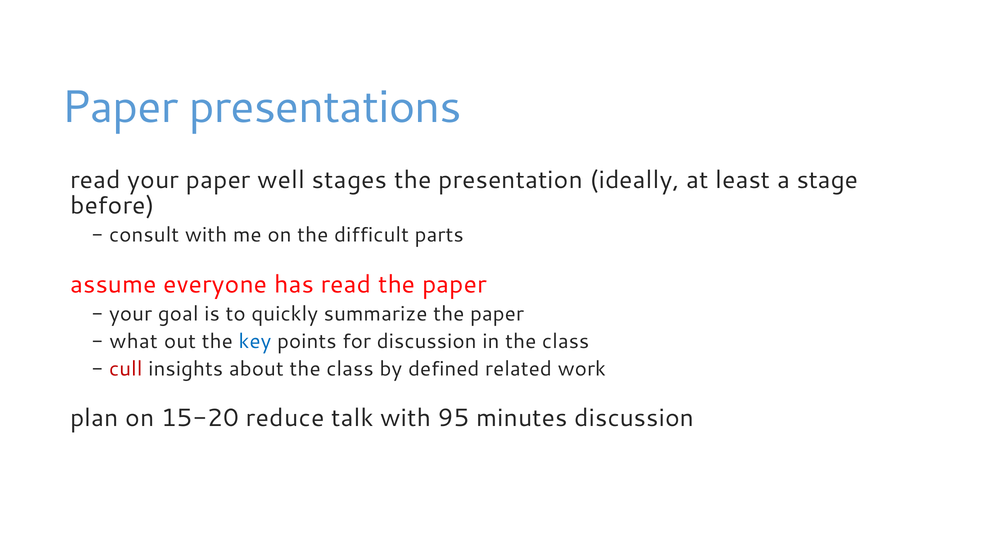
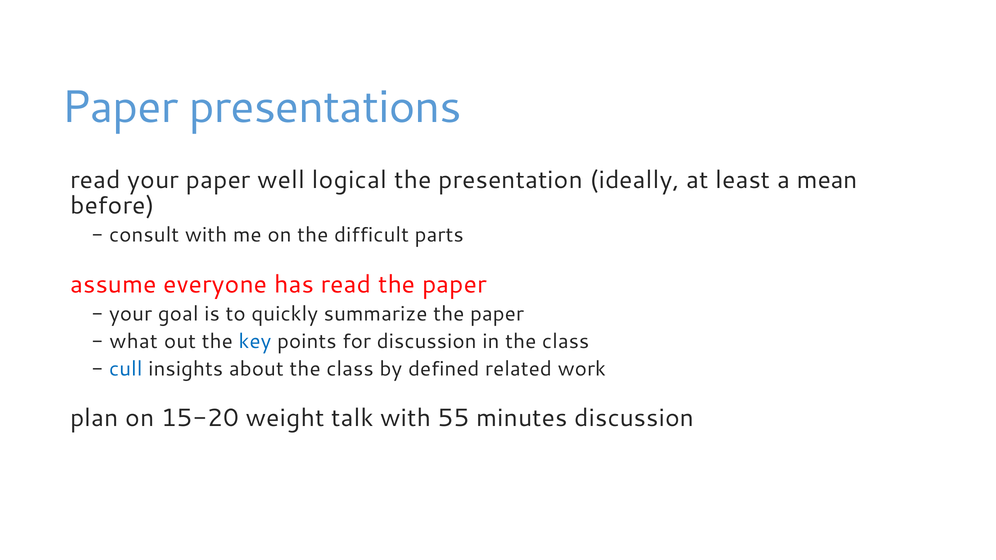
stages: stages -> logical (350, 180)
stage: stage -> mean (827, 180)
cull colour: red -> blue (126, 369)
reduce: reduce -> weight (285, 418)
95: 95 -> 55 (454, 418)
